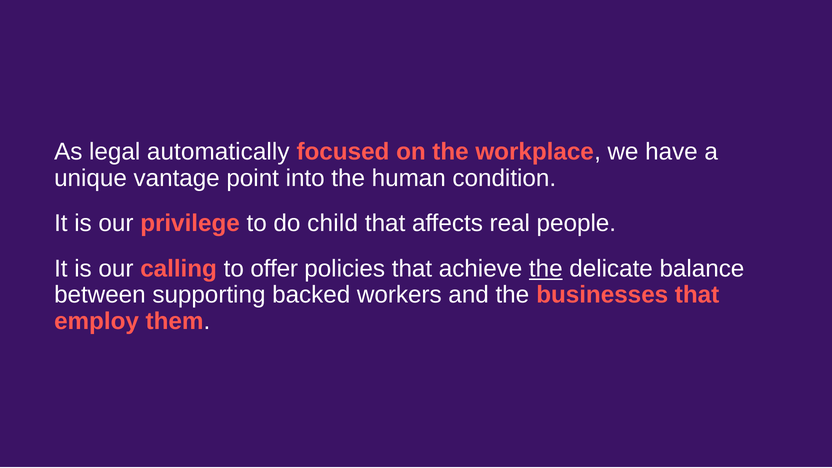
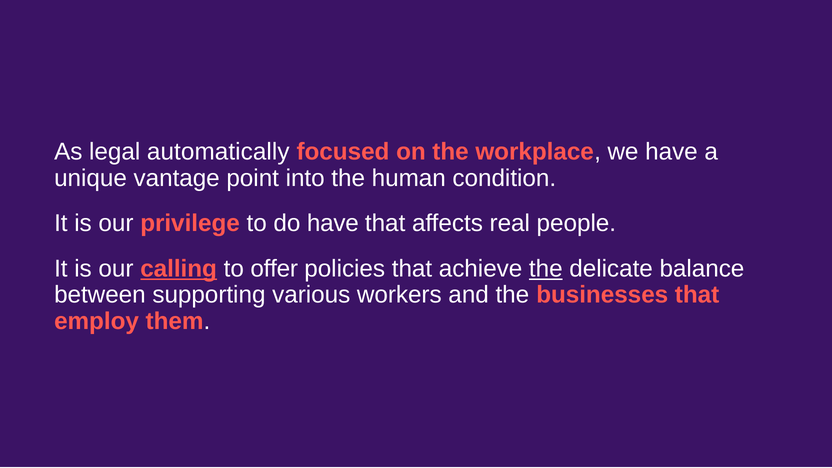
do child: child -> have (333, 223)
calling underline: none -> present (179, 269)
backed: backed -> various (311, 295)
